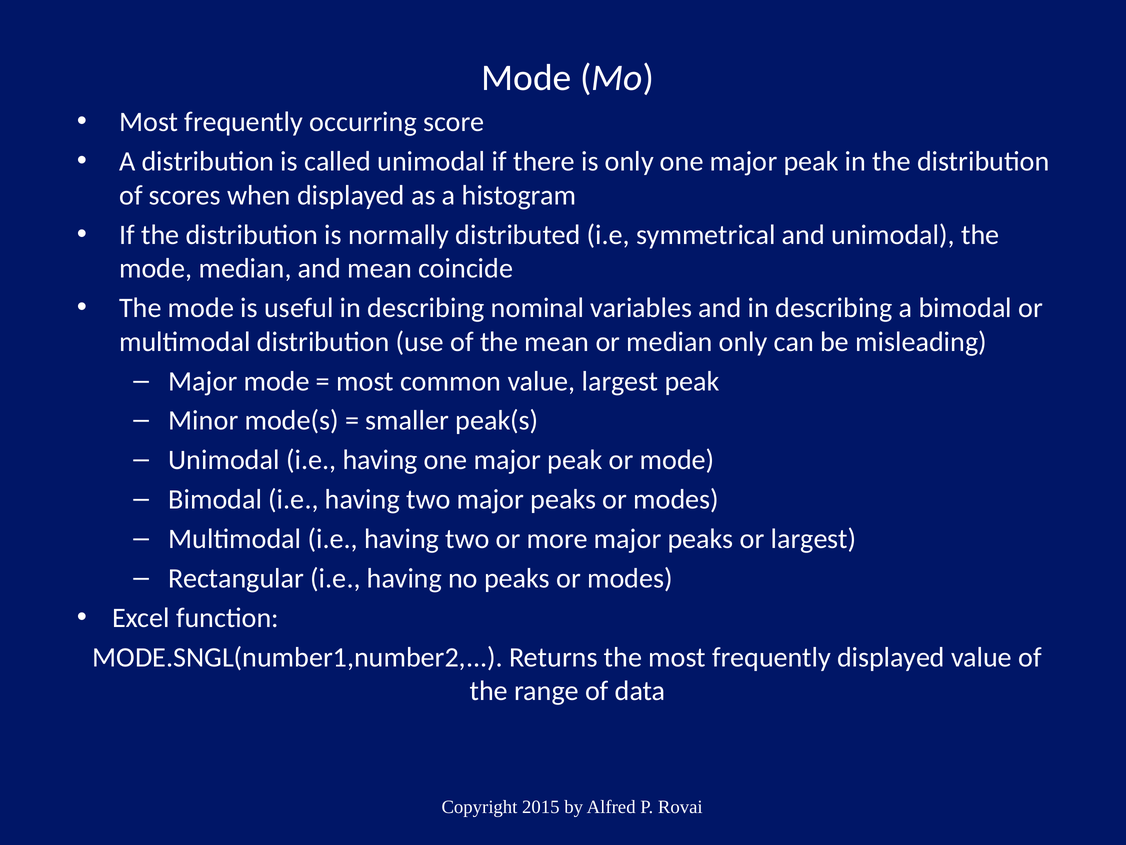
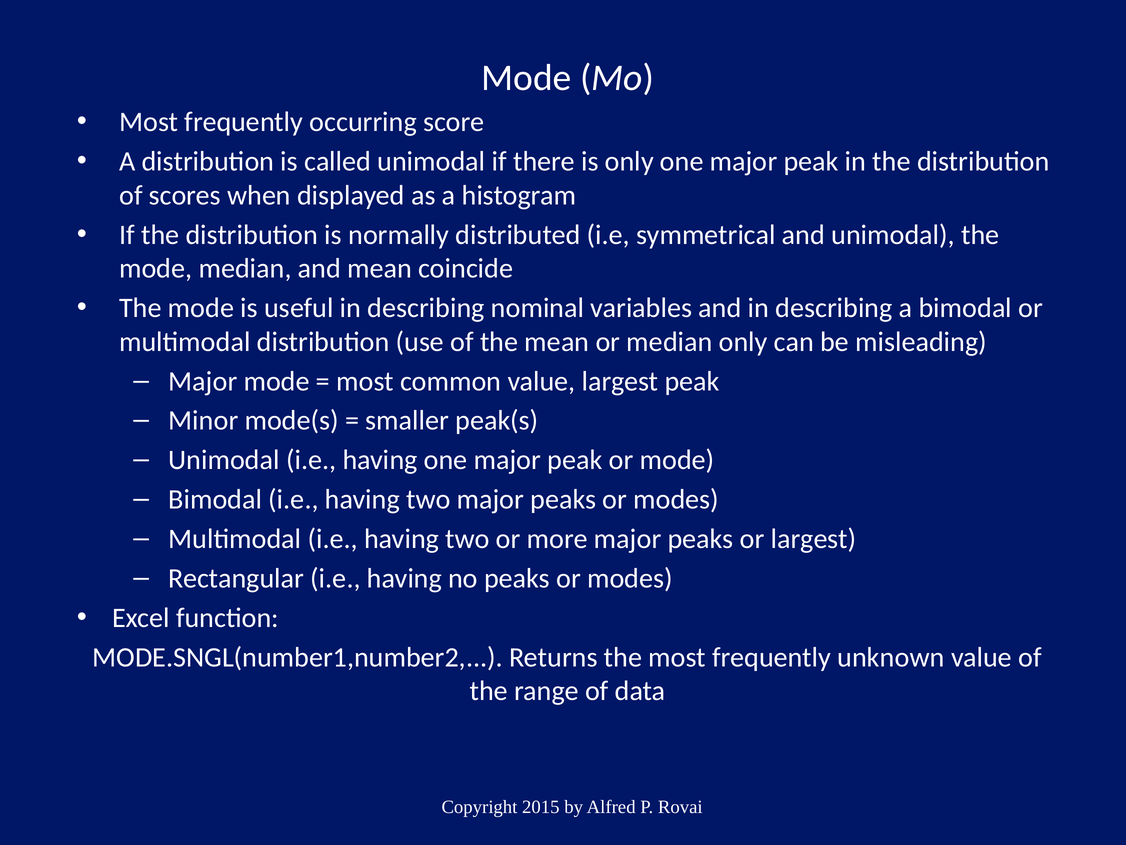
frequently displayed: displayed -> unknown (891, 657)
